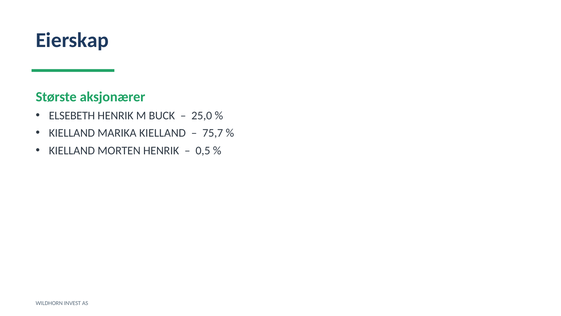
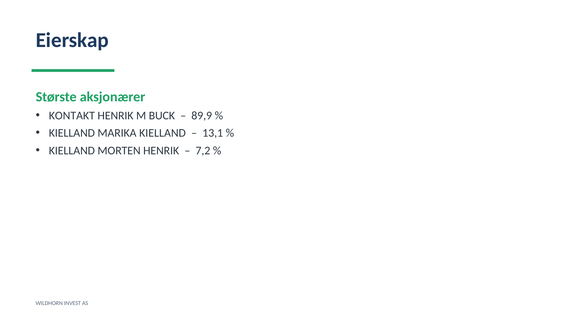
ELSEBETH: ELSEBETH -> KONTAKT (72, 115)
25,0: 25,0 -> 89,9 (202, 115)
75,7: 75,7 -> 13,1 (213, 133)
0,5: 0,5 -> 7,2 (203, 150)
